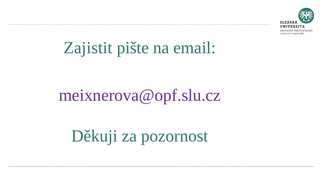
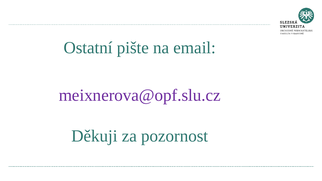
Zajistit: Zajistit -> Ostatní (88, 48)
